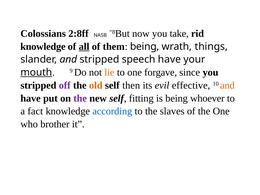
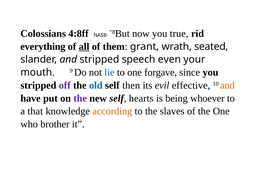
2:8ff: 2:8ff -> 4:8ff (78, 34)
take: take -> true (179, 34)
knowledge: knowledge -> everything (43, 47)
them being: being -> grant (145, 47)
things: things -> seated (211, 47)
speech have: have -> even (169, 59)
mouth underline: present -> none (36, 72)
lie colour: orange -> blue (109, 72)
old colour: orange -> blue (96, 85)
fitting: fitting -> hearts (141, 98)
fact: fact -> that (35, 111)
according colour: blue -> orange (112, 111)
